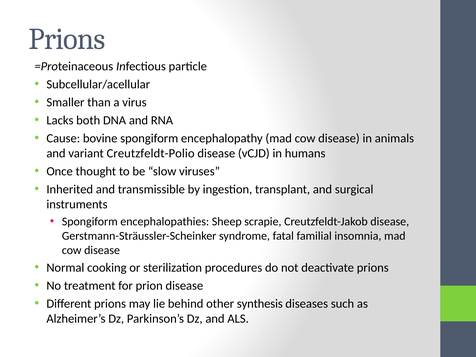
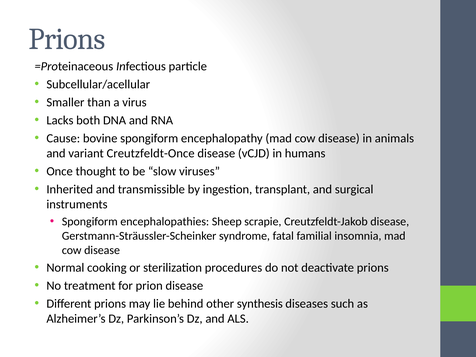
Creutzfeldt-Polio: Creutzfeldt-Polio -> Creutzfeldt-Once (151, 153)
